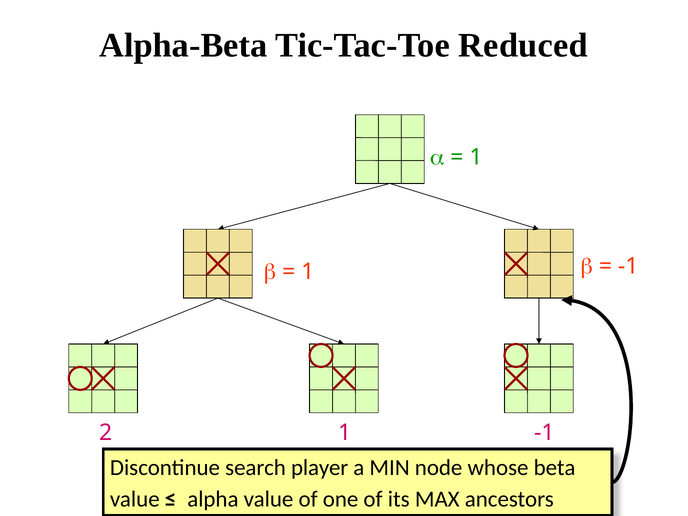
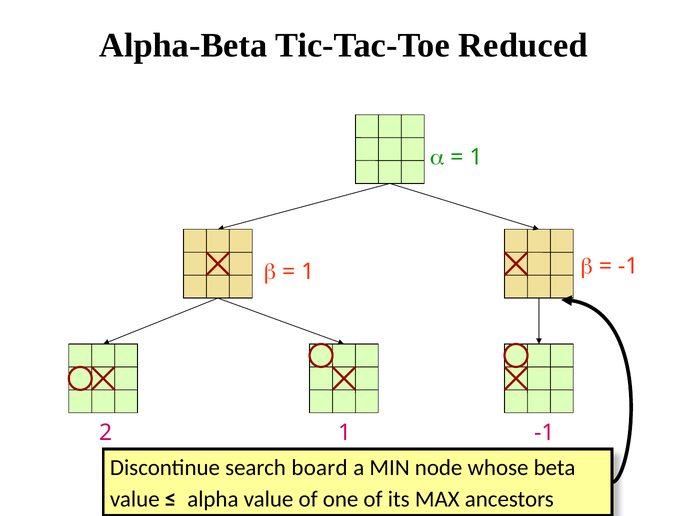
player: player -> board (320, 468)
